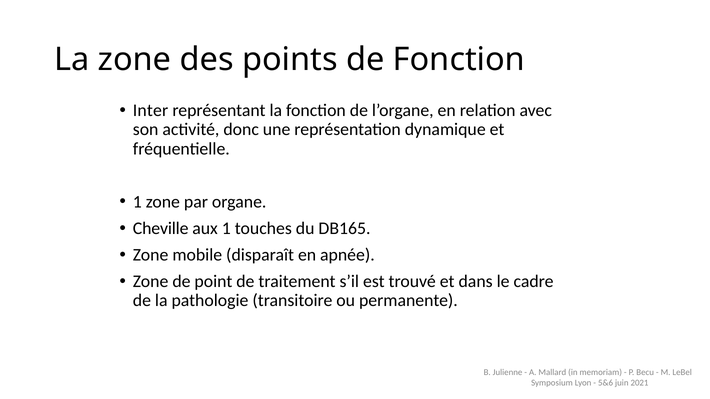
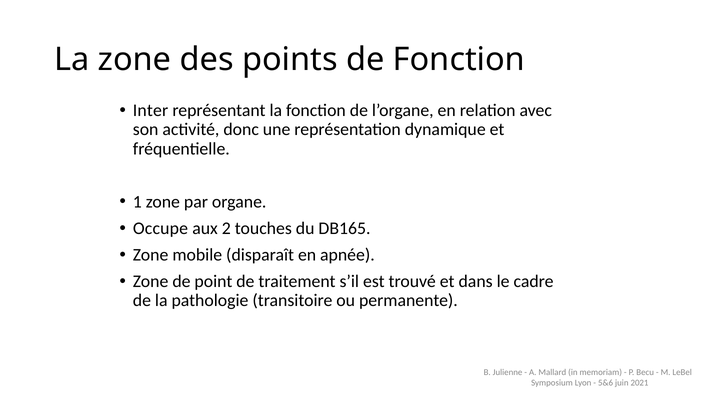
Cheville: Cheville -> Occupe (160, 229)
aux 1: 1 -> 2 (226, 229)
